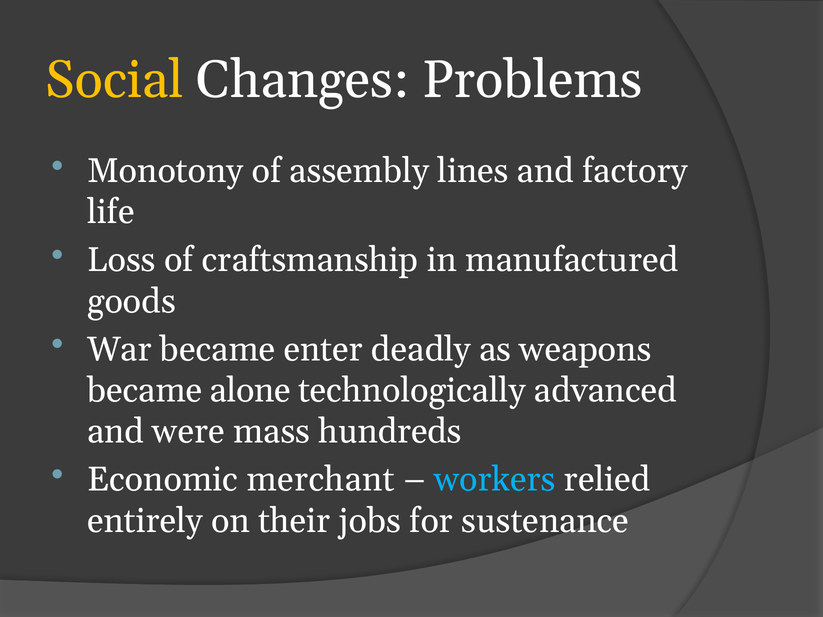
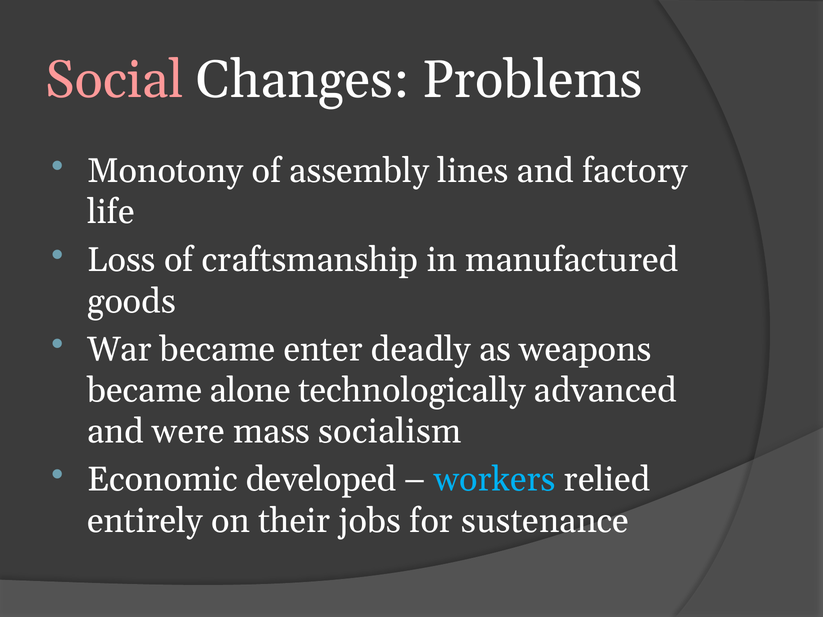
Social colour: yellow -> pink (114, 80)
hundreds: hundreds -> socialism (390, 432)
merchant: merchant -> developed (321, 480)
